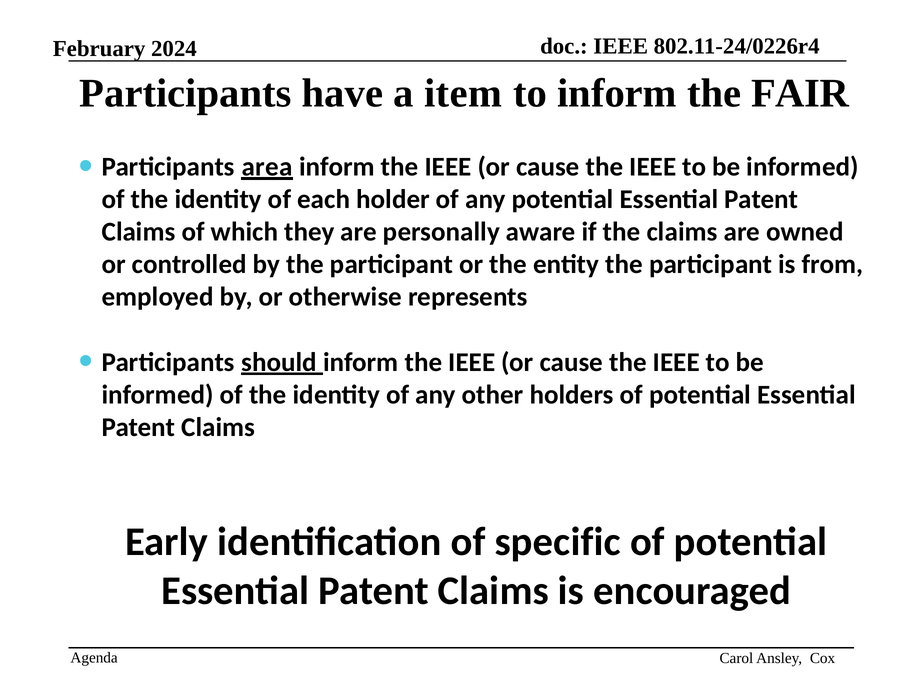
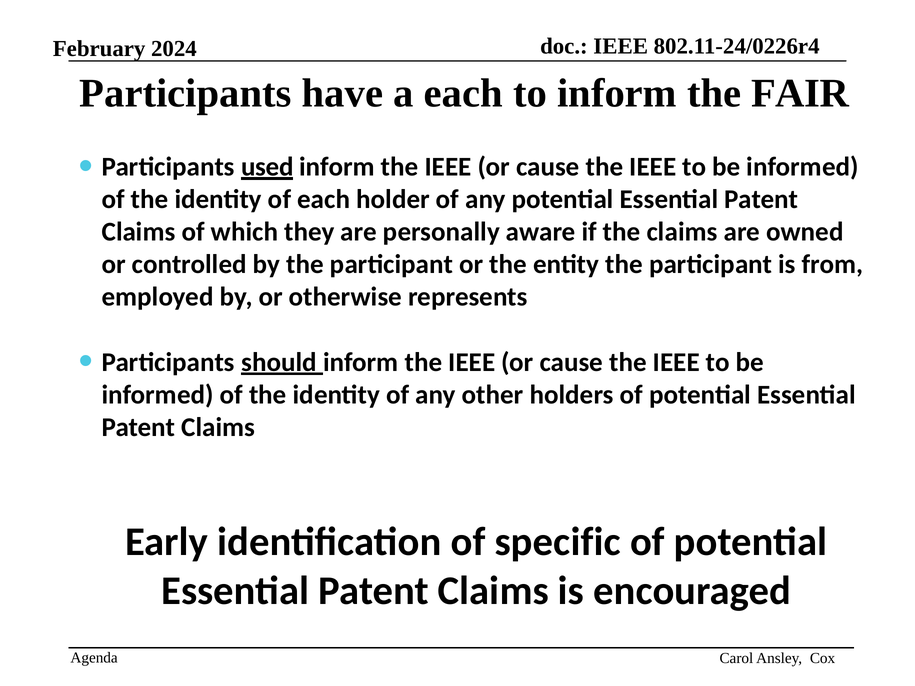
a item: item -> each (463, 93)
area: area -> used (267, 167)
